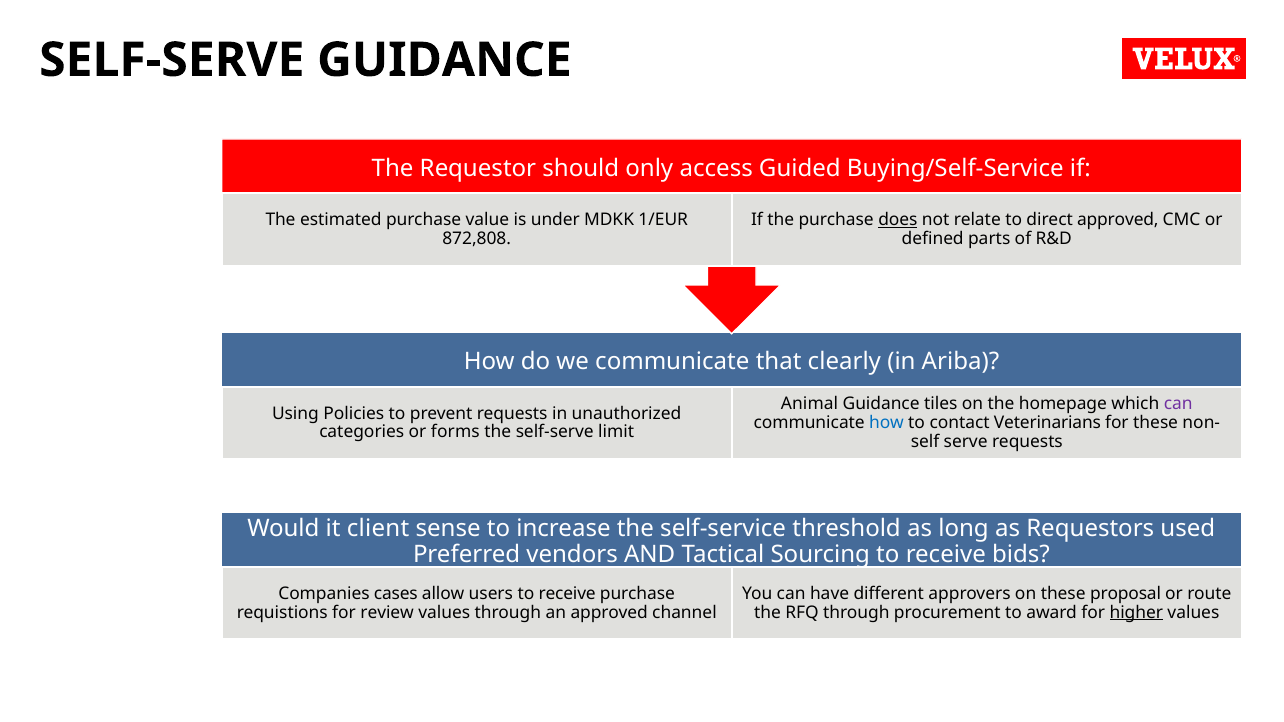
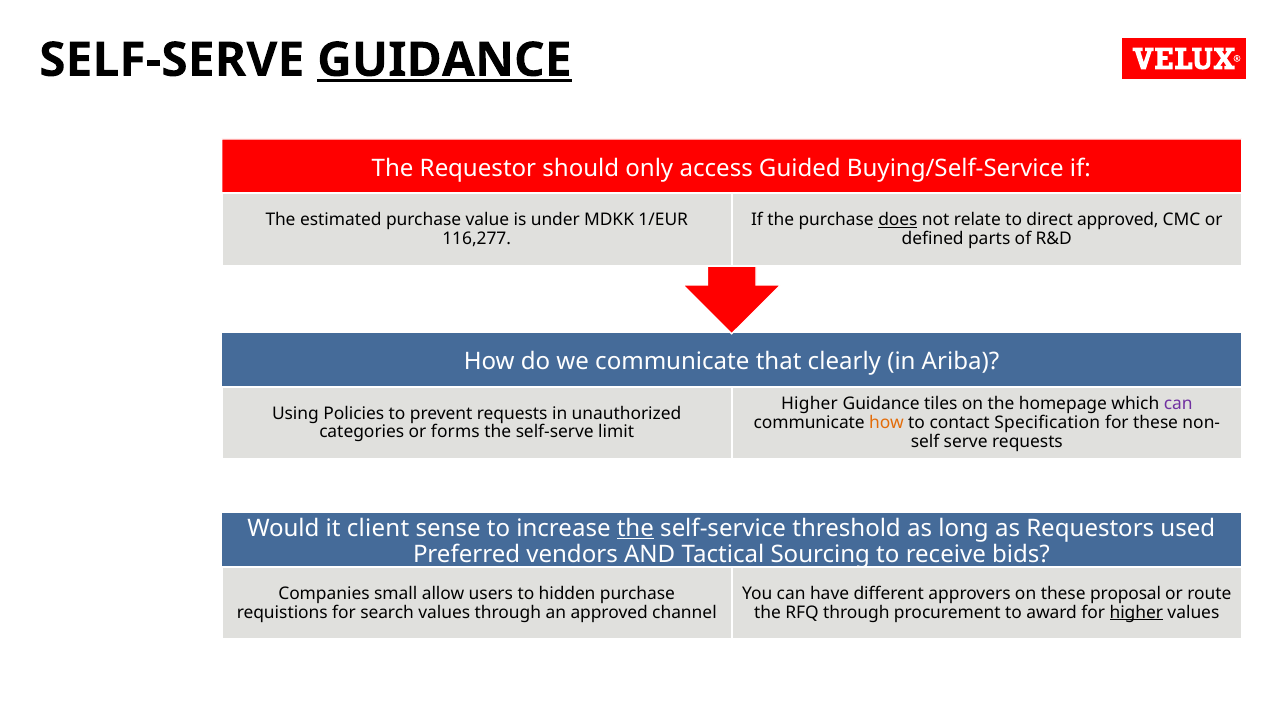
GUIDANCE underline: none -> present (444, 60)
872,808: 872,808 -> 116,277 (477, 238)
Animal: Animal -> Higher (810, 404)
how colour: blue -> orange (887, 423)
Veterinarians: Veterinarians -> Specification (1047, 423)
the underline: none -> present (635, 528)
cases: cases -> small (396, 594)
users to receive: receive -> hidden (567, 594)
review: review -> search (387, 613)
